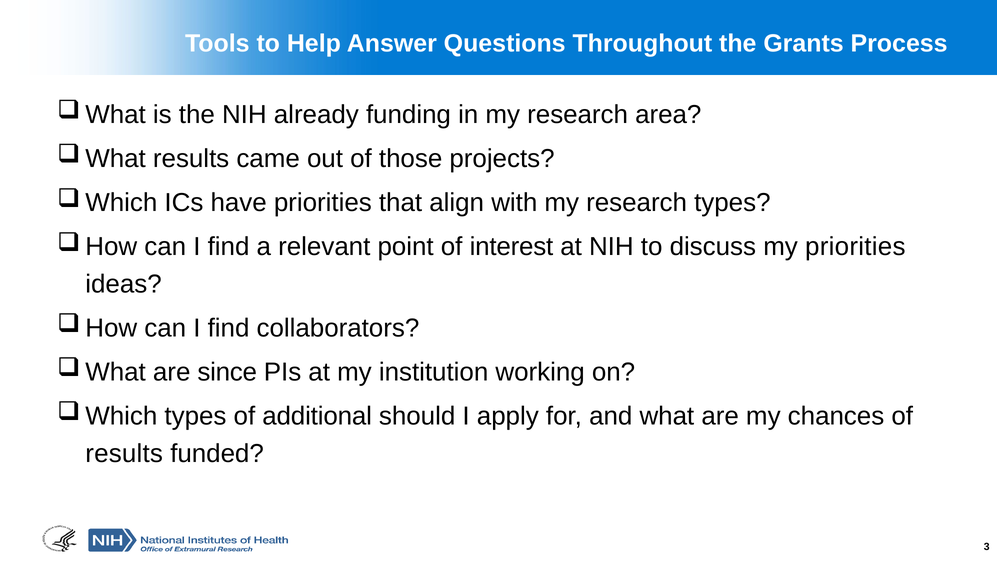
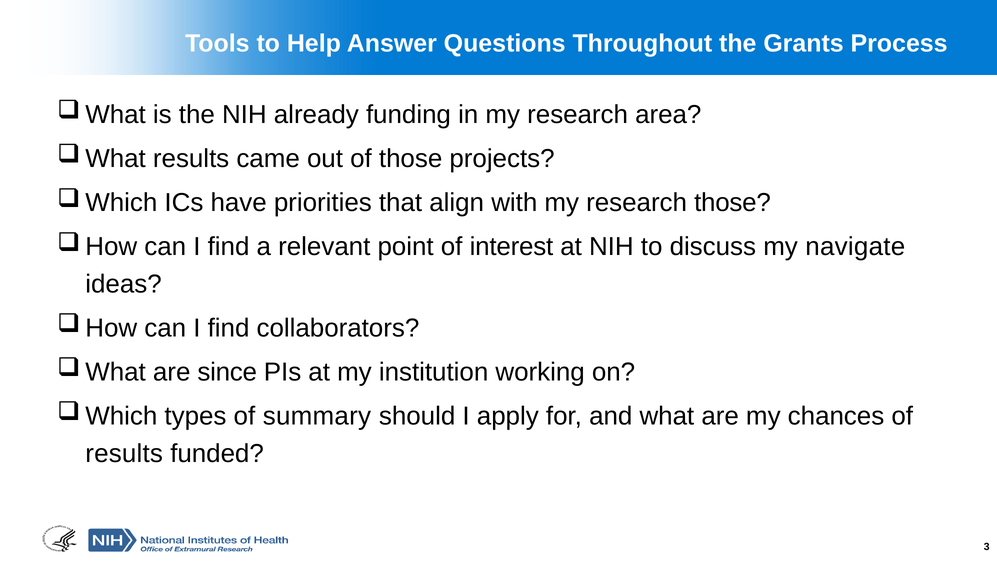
research types: types -> those (732, 203)
my priorities: priorities -> navigate (855, 247)
additional: additional -> summary (317, 416)
